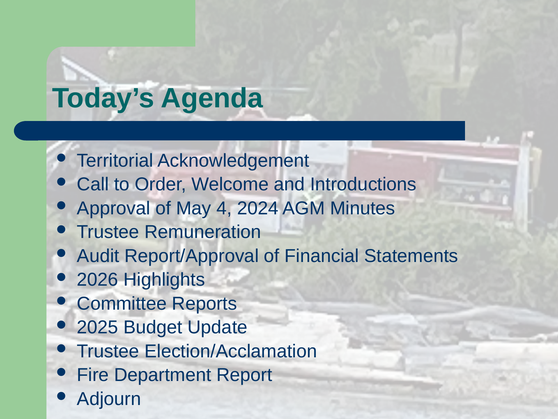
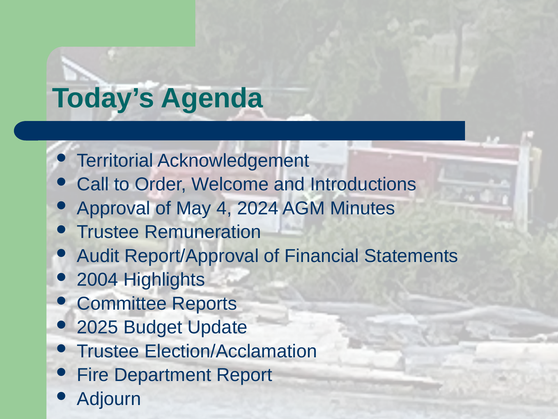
2026: 2026 -> 2004 (98, 279)
